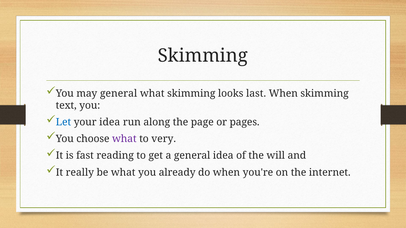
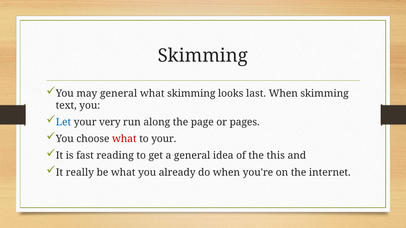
your idea: idea -> very (110, 122)
what colour: purple -> red (124, 139)
to very: very -> your (164, 139)
will: will -> this (276, 156)
